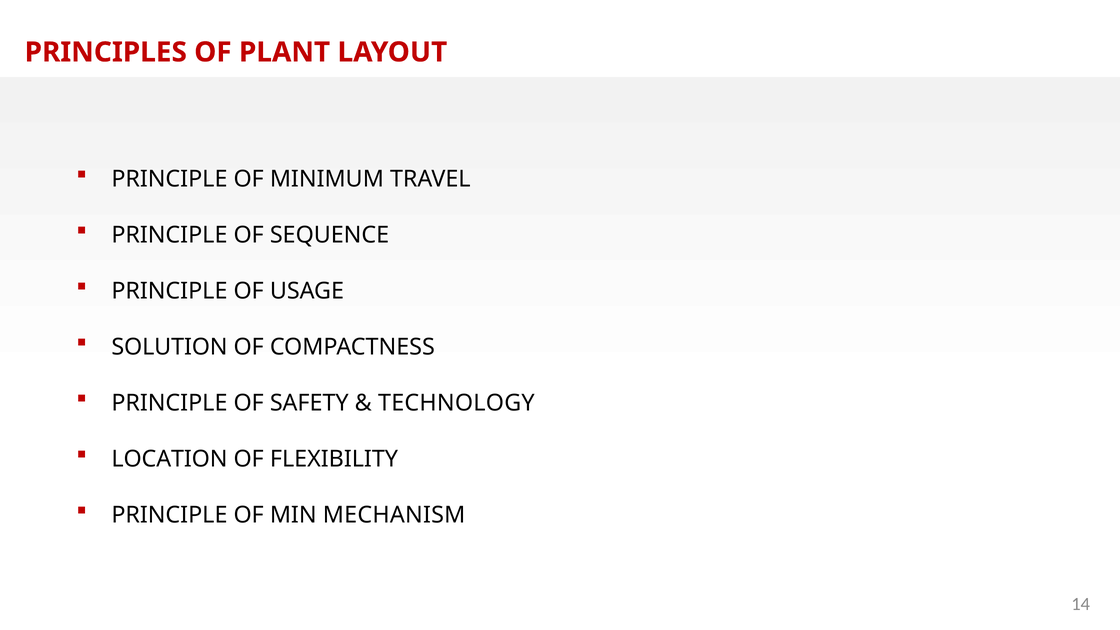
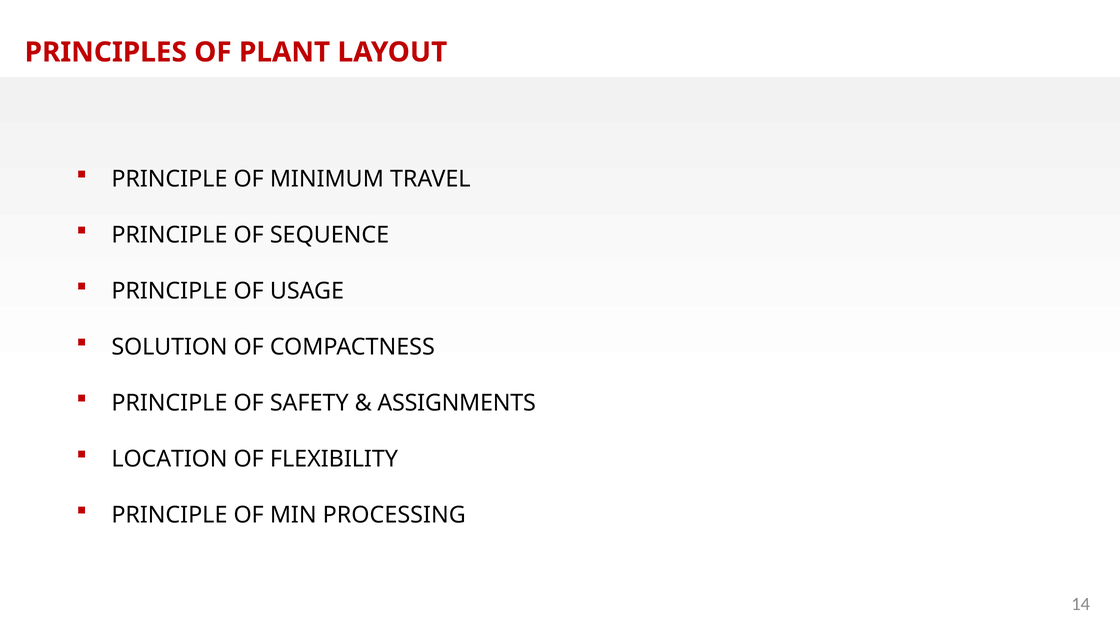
TECHNOLOGY: TECHNOLOGY -> ASSIGNMENTS (457, 403)
MECHANISM: MECHANISM -> PROCESSING (394, 515)
